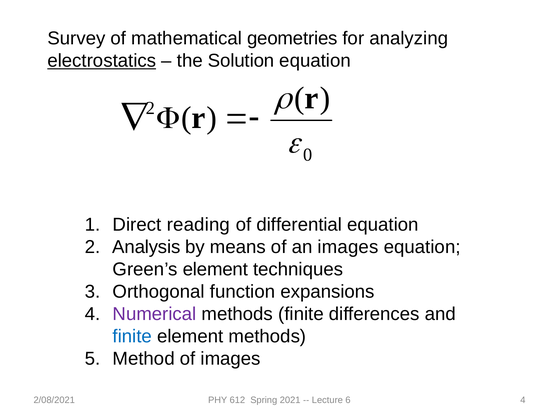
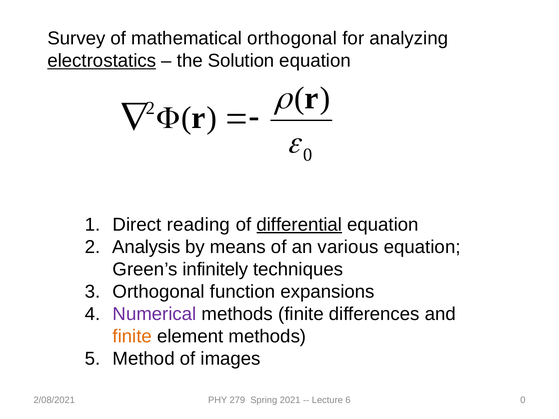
mathematical geometries: geometries -> orthogonal (292, 39)
differential underline: none -> present (299, 225)
an images: images -> various (348, 247)
Green’s element: element -> infinitely (215, 270)
finite colour: blue -> orange (132, 337)
612: 612 -> 279 (237, 400)
6 4: 4 -> 0 (523, 400)
